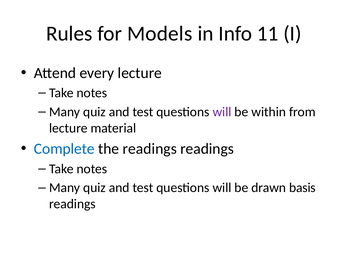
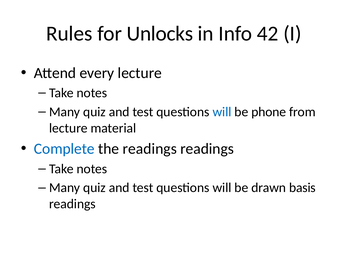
Models: Models -> Unlocks (160, 34)
11: 11 -> 42 (268, 34)
will colour: purple -> blue (222, 112)
within: within -> phone (269, 112)
